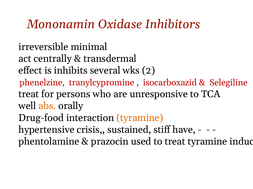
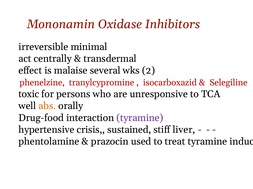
inhibits: inhibits -> malaise (71, 71)
treat: treat -> toxic (29, 95)
tyramine colour: orange -> purple (140, 118)
have: have -> liver (184, 130)
